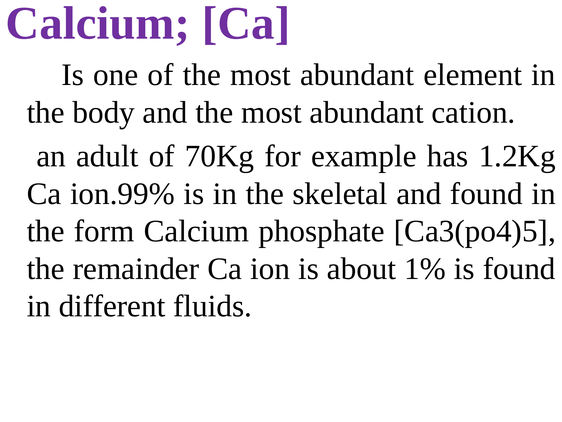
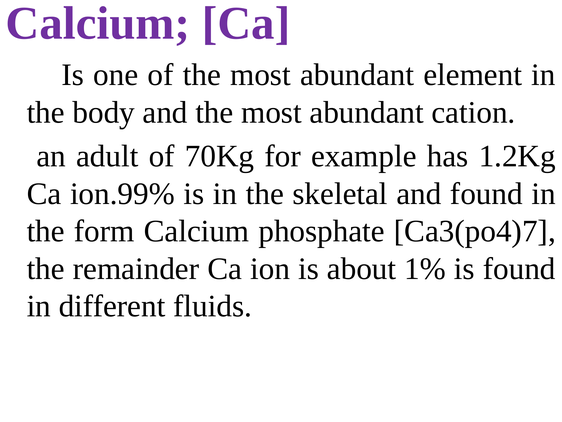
Ca3(po4)5: Ca3(po4)5 -> Ca3(po4)7 (475, 231)
